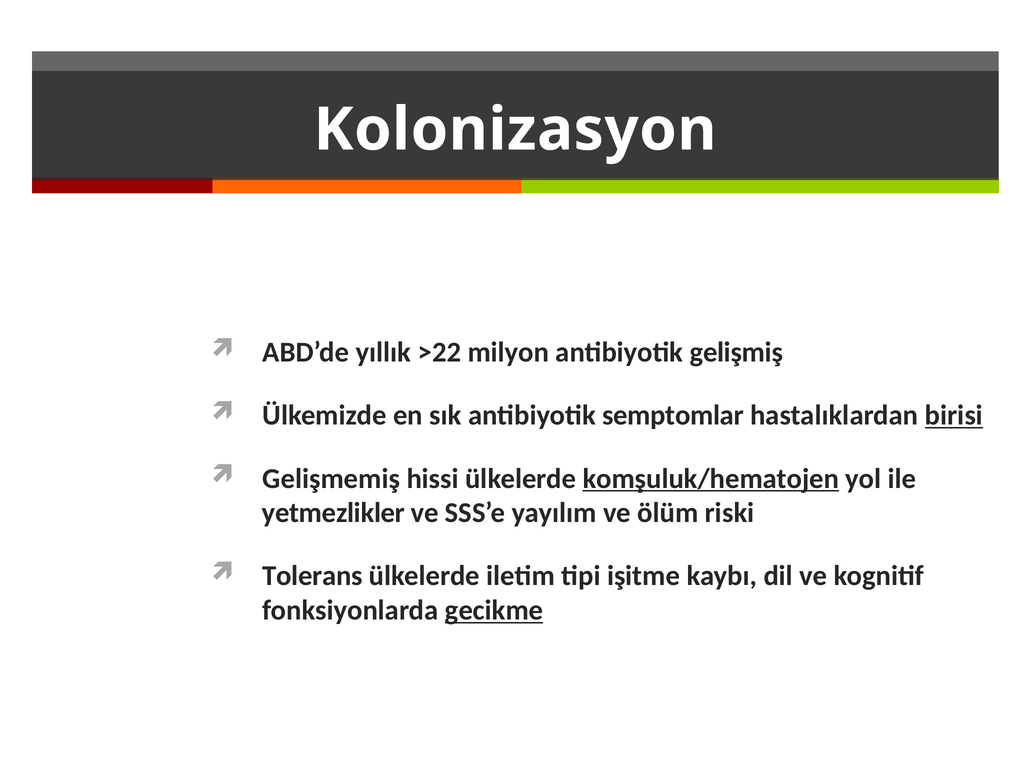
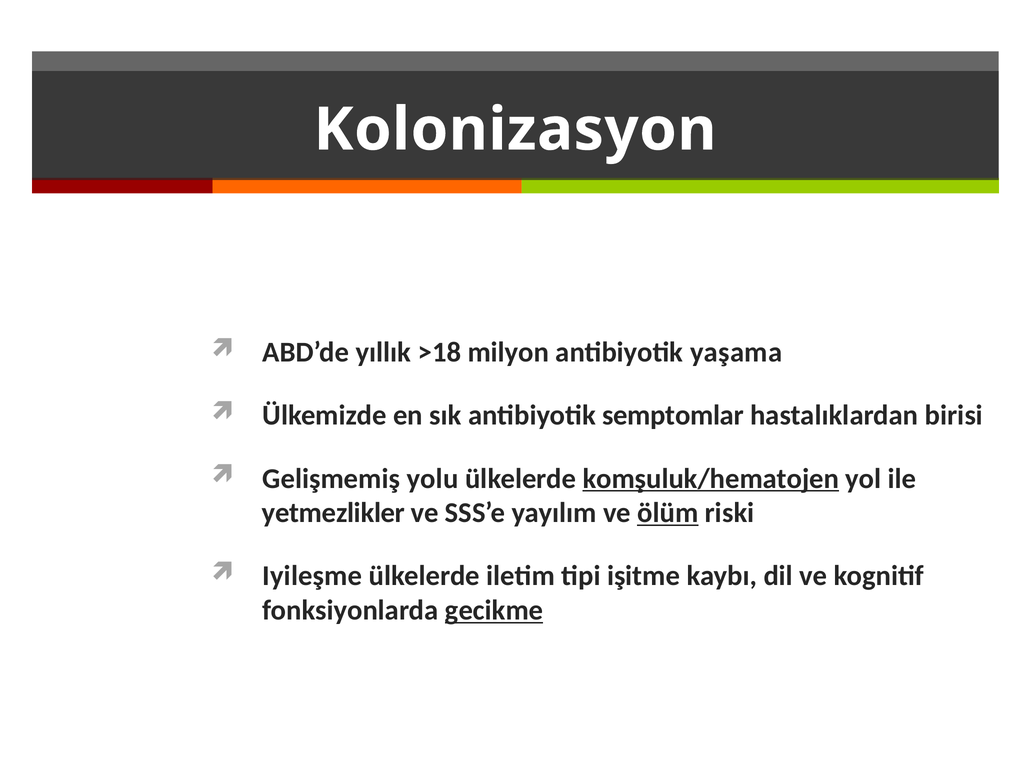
>22: >22 -> >18 (439, 353)
gelişmiş: gelişmiş -> yaşama (736, 353)
birisi underline: present -> none (954, 416)
hissi: hissi -> yolu (433, 479)
ölüm underline: none -> present (668, 513)
Tolerans: Tolerans -> Iyileşme (312, 576)
